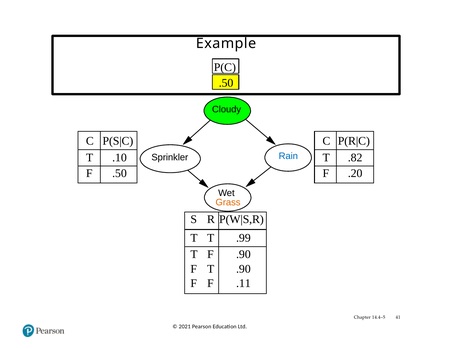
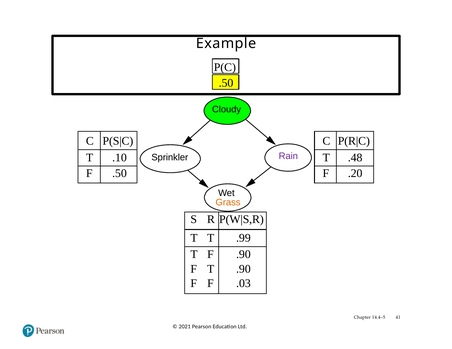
Rain colour: blue -> purple (288, 156)
.82: .82 -> .48 (355, 158)
.11: .11 -> .03 (243, 284)
